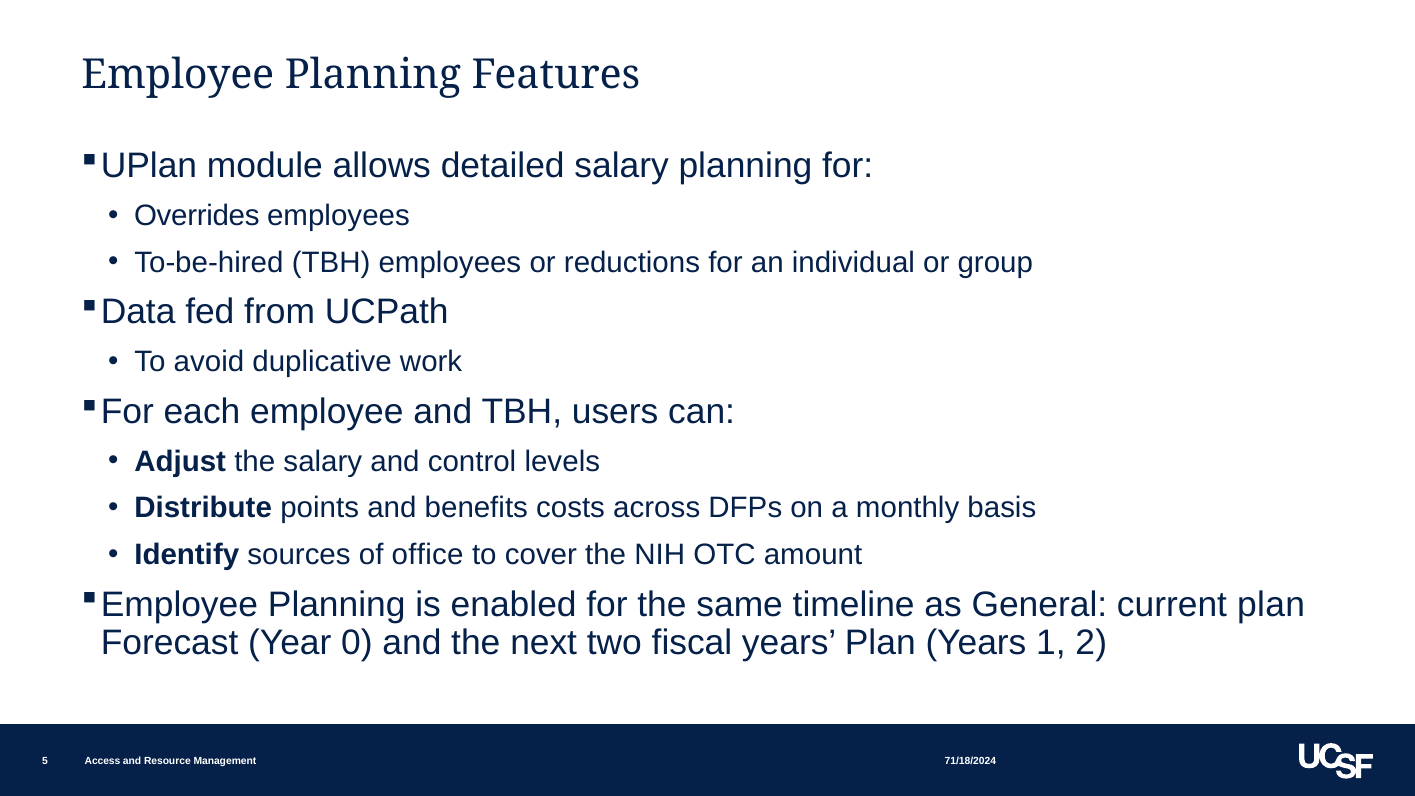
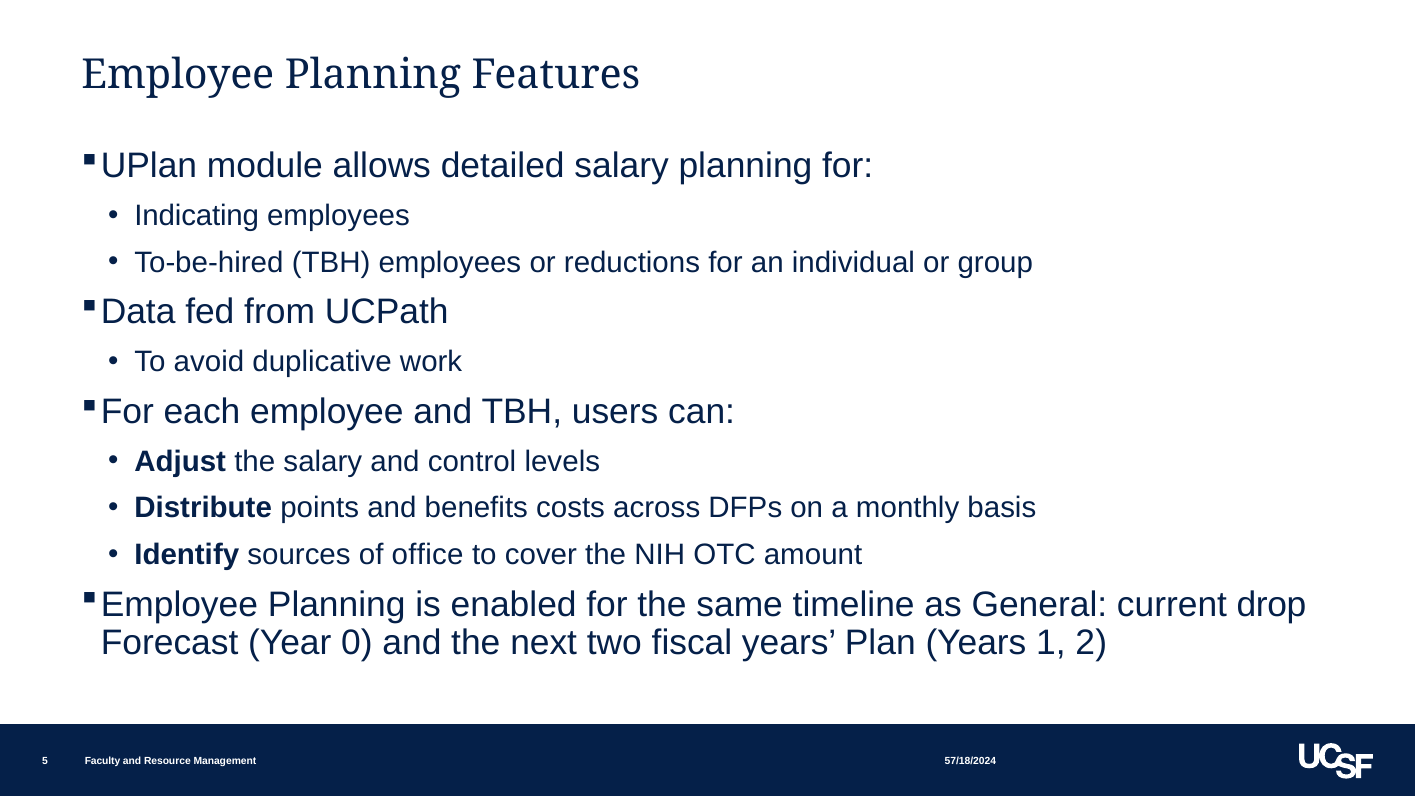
Overrides: Overrides -> Indicating (197, 216)
current plan: plan -> drop (1271, 604)
Access: Access -> Faculty (103, 761)
71/18/2024: 71/18/2024 -> 57/18/2024 (970, 761)
